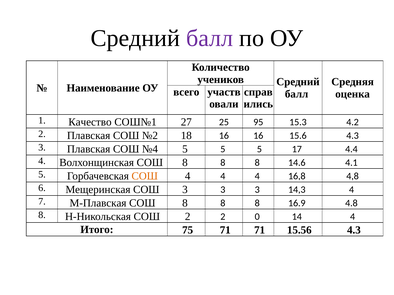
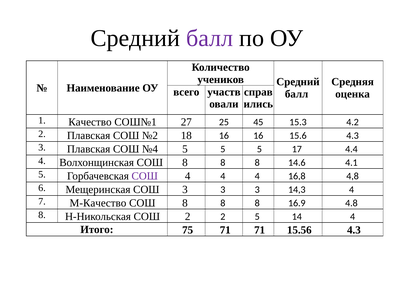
95: 95 -> 45 (258, 122)
СОШ colour: orange -> purple (145, 176)
М-Плавская: М-Плавская -> М-Качество (98, 203)
2 0: 0 -> 5 (257, 217)
